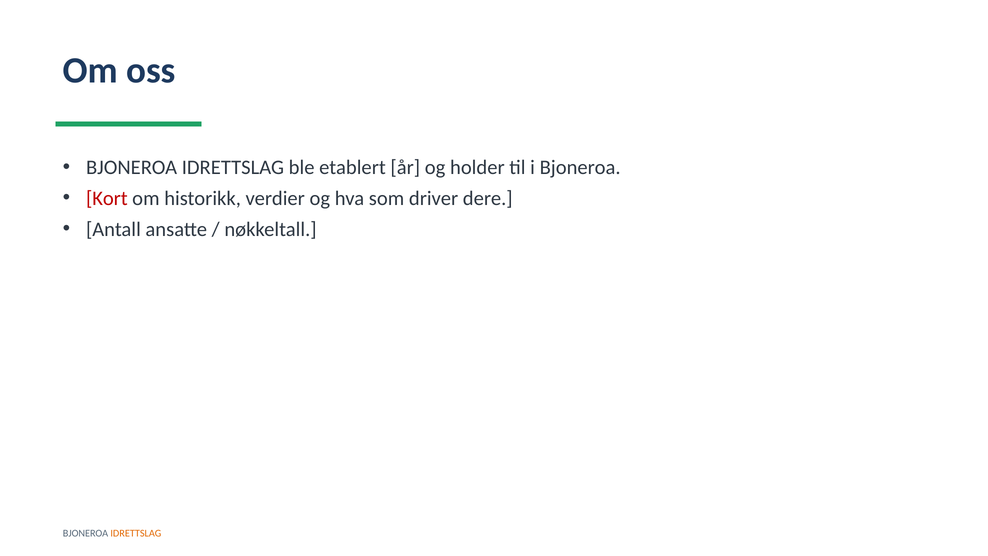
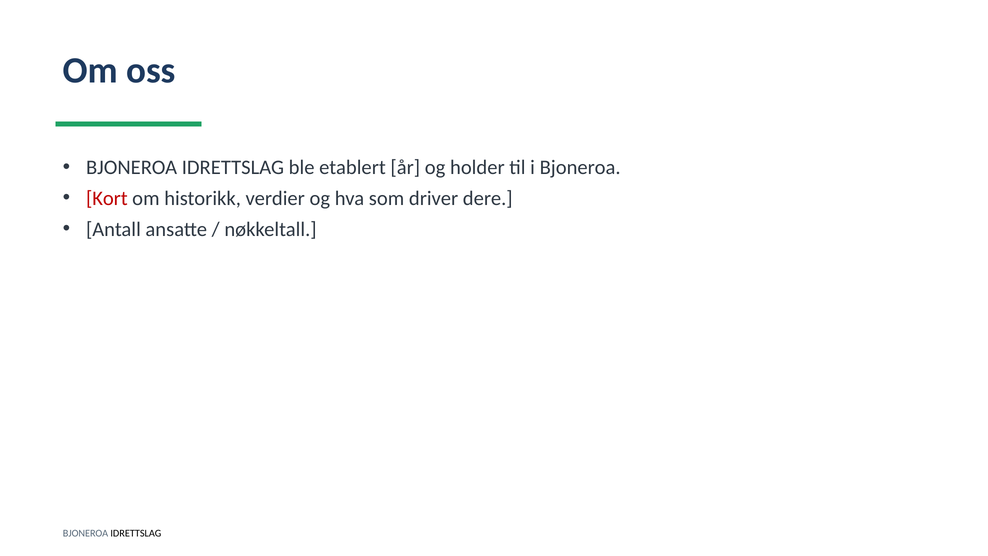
IDRETTSLAG colour: orange -> black (136, 533)
